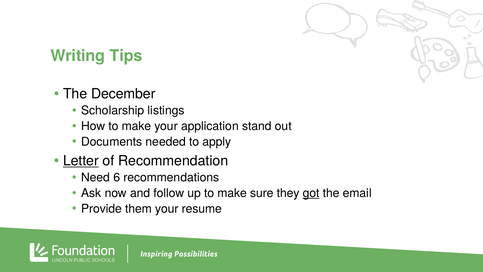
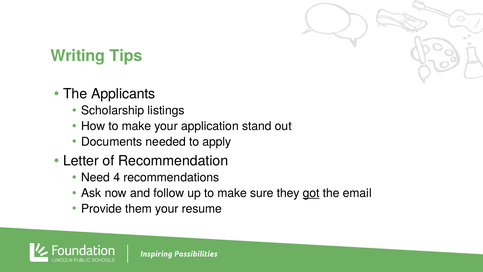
December: December -> Applicants (123, 94)
Letter underline: present -> none (81, 161)
6: 6 -> 4 (117, 177)
